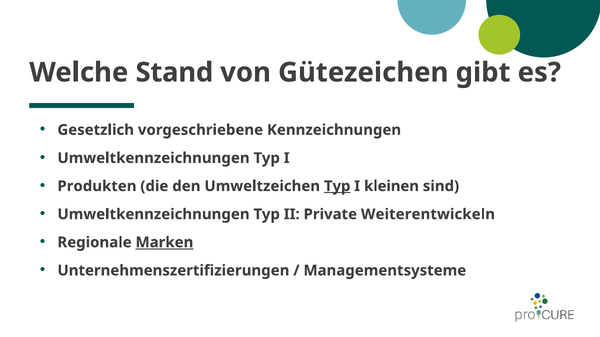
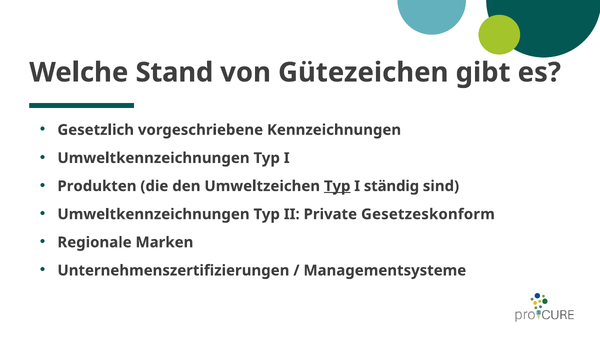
kleinen: kleinen -> ständig (392, 186)
Weiterentwickeln: Weiterentwickeln -> Gesetzeskonform (428, 215)
Marken underline: present -> none (164, 243)
